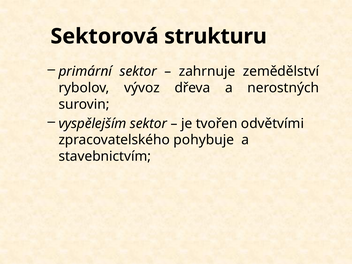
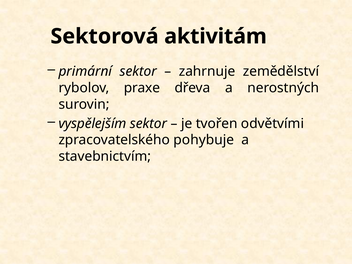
strukturu: strukturu -> aktivitám (216, 36)
vývoz: vývoz -> praxe (142, 88)
